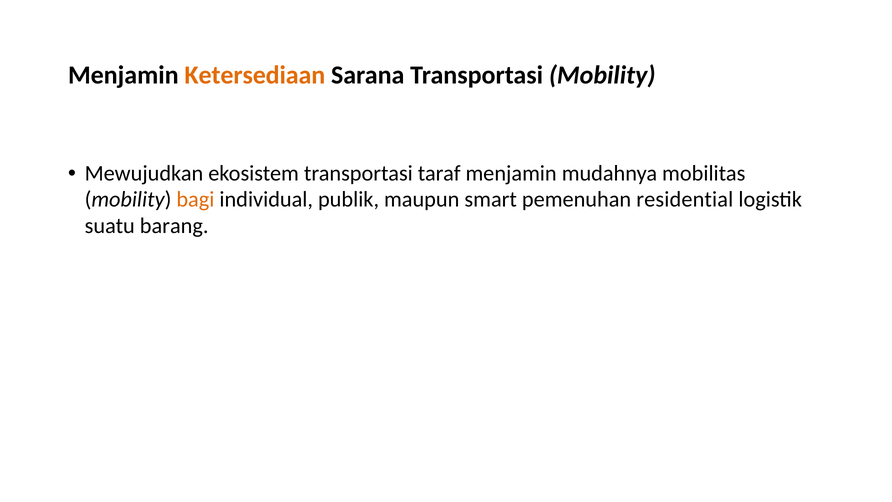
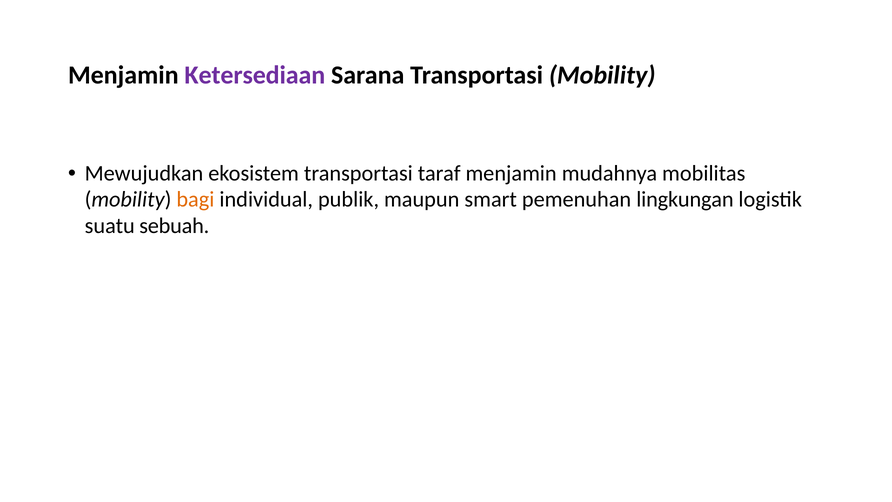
Ketersediaan colour: orange -> purple (255, 75)
residential: residential -> lingkungan (685, 199)
barang: barang -> sebuah (174, 226)
